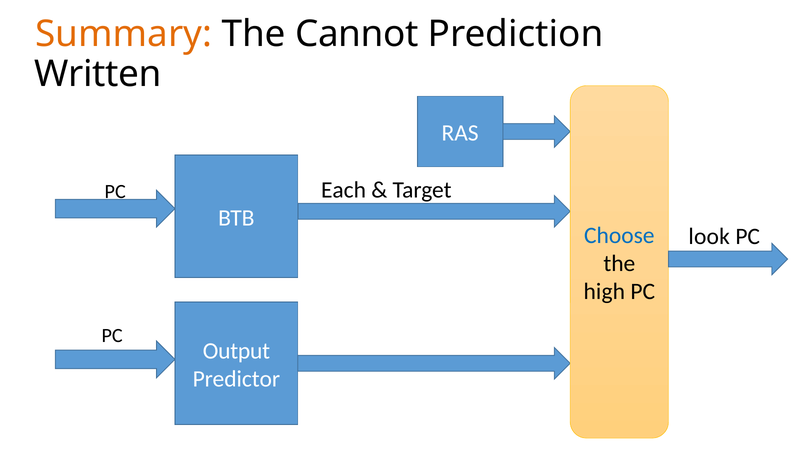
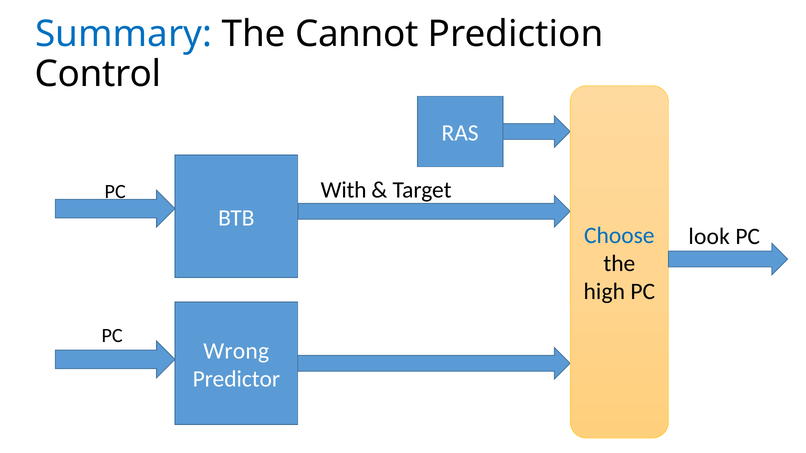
Summary colour: orange -> blue (124, 34)
Written: Written -> Control (98, 74)
Each: Each -> With (344, 190)
Output: Output -> Wrong (236, 351)
